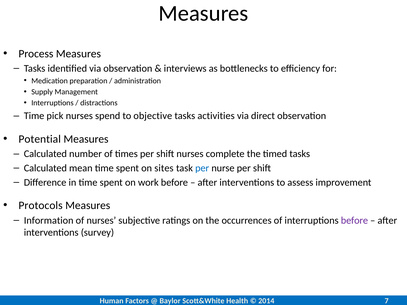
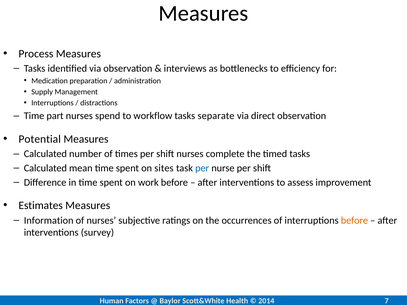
pick: pick -> part (55, 116)
objective: objective -> workflow (153, 116)
activities: activities -> separate (216, 116)
Protocols: Protocols -> Estimates (41, 206)
before colour: purple -> orange (354, 221)
